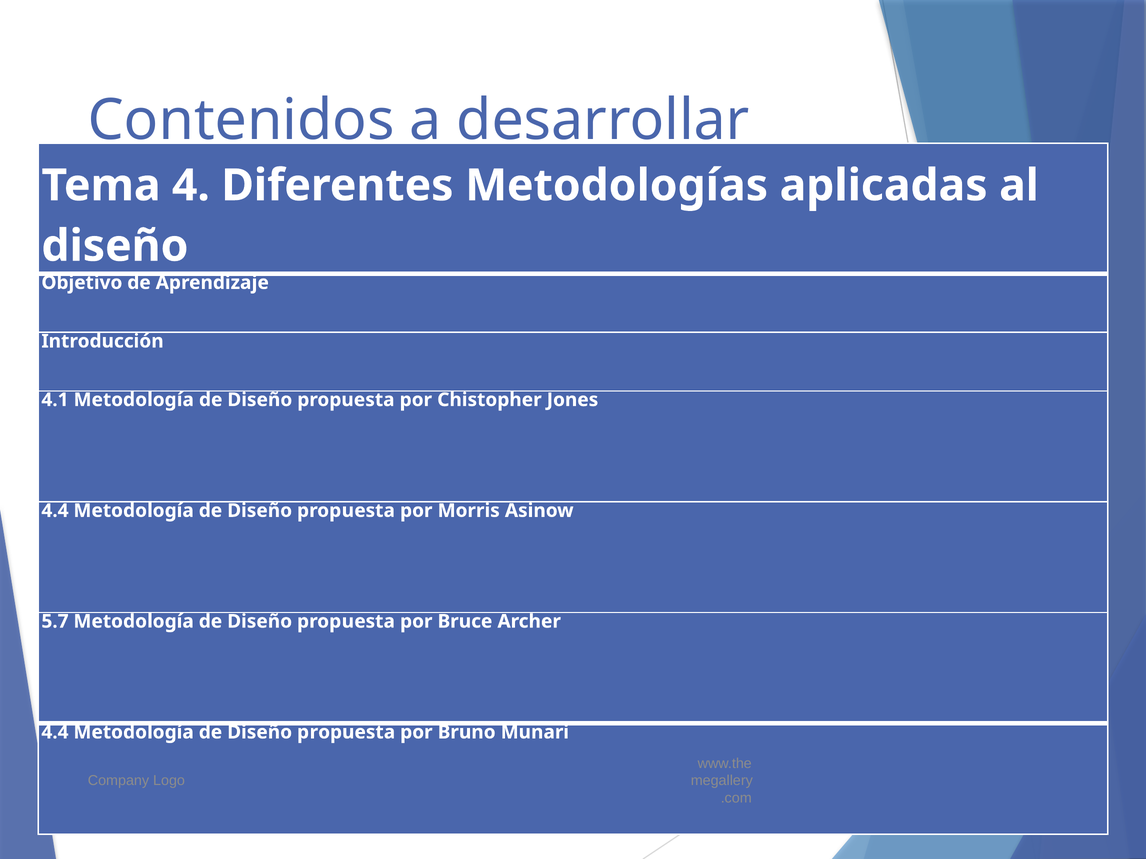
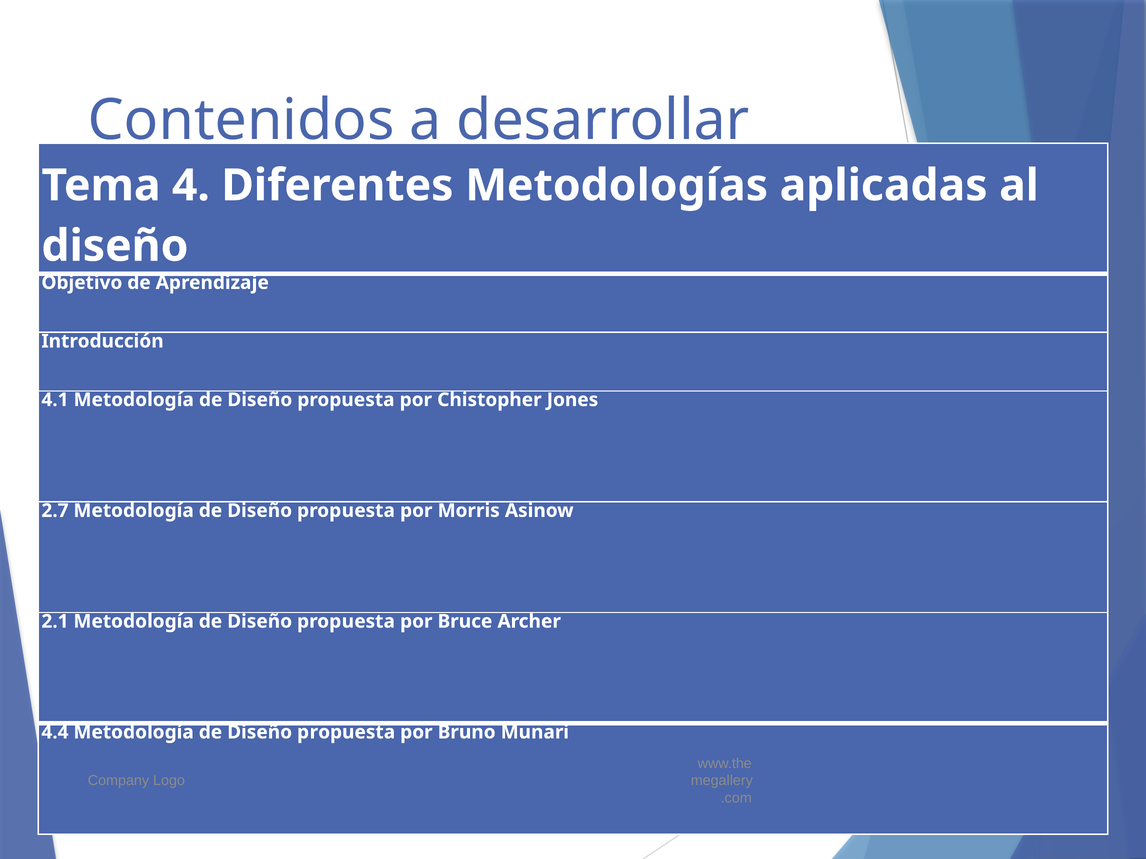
4.4: 4.4 -> 2.7 (55, 511)
5.7: 5.7 -> 2.1 (55, 622)
